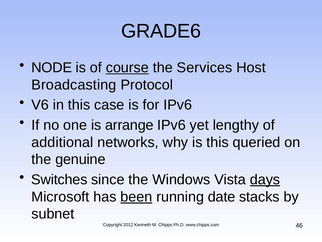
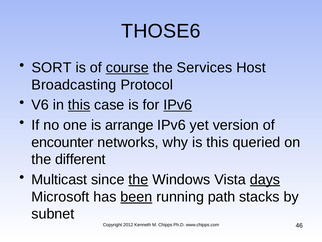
GRADE6: GRADE6 -> THOSE6 (161, 31)
NODE: NODE -> SORT (52, 68)
this underline: none -> present (79, 105)
IPv6 underline: none -> present (178, 105)
lengthy: lengthy -> version (236, 125)
additional: additional -> encounter (63, 142)
genuine: genuine -> different (80, 159)
Switches: Switches -> Multicast (59, 179)
the underline: none -> present (138, 179)
date: date -> path (222, 196)
